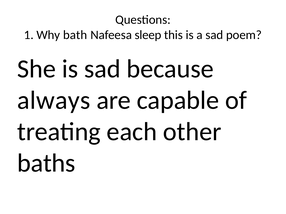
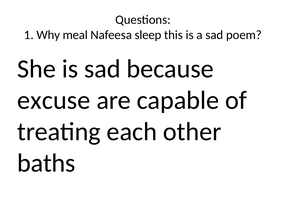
bath: bath -> meal (75, 35)
always: always -> excuse (54, 101)
